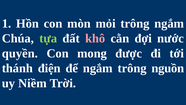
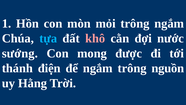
tựa colour: light green -> light blue (48, 38)
quyền: quyền -> sướng (20, 53)
Niềm: Niềm -> Hằng (33, 83)
